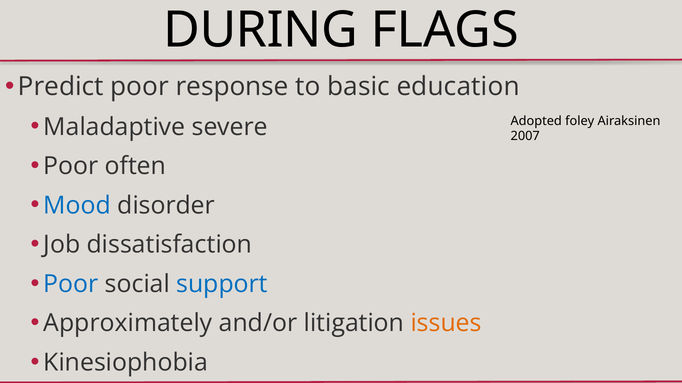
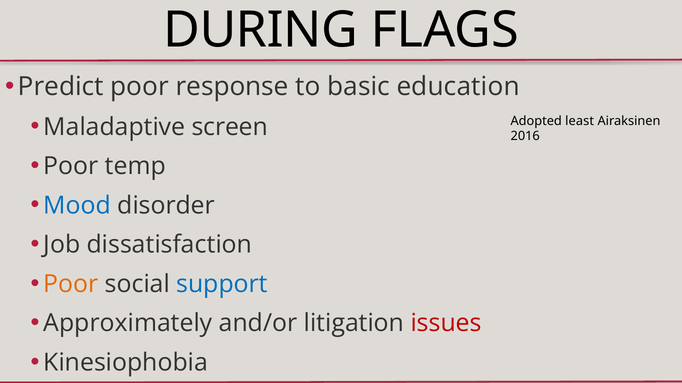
severe: severe -> screen (230, 127)
foley: foley -> least (580, 121)
2007: 2007 -> 2016 (525, 136)
often: often -> temp (135, 166)
Poor colour: blue -> orange (71, 284)
issues colour: orange -> red (446, 324)
